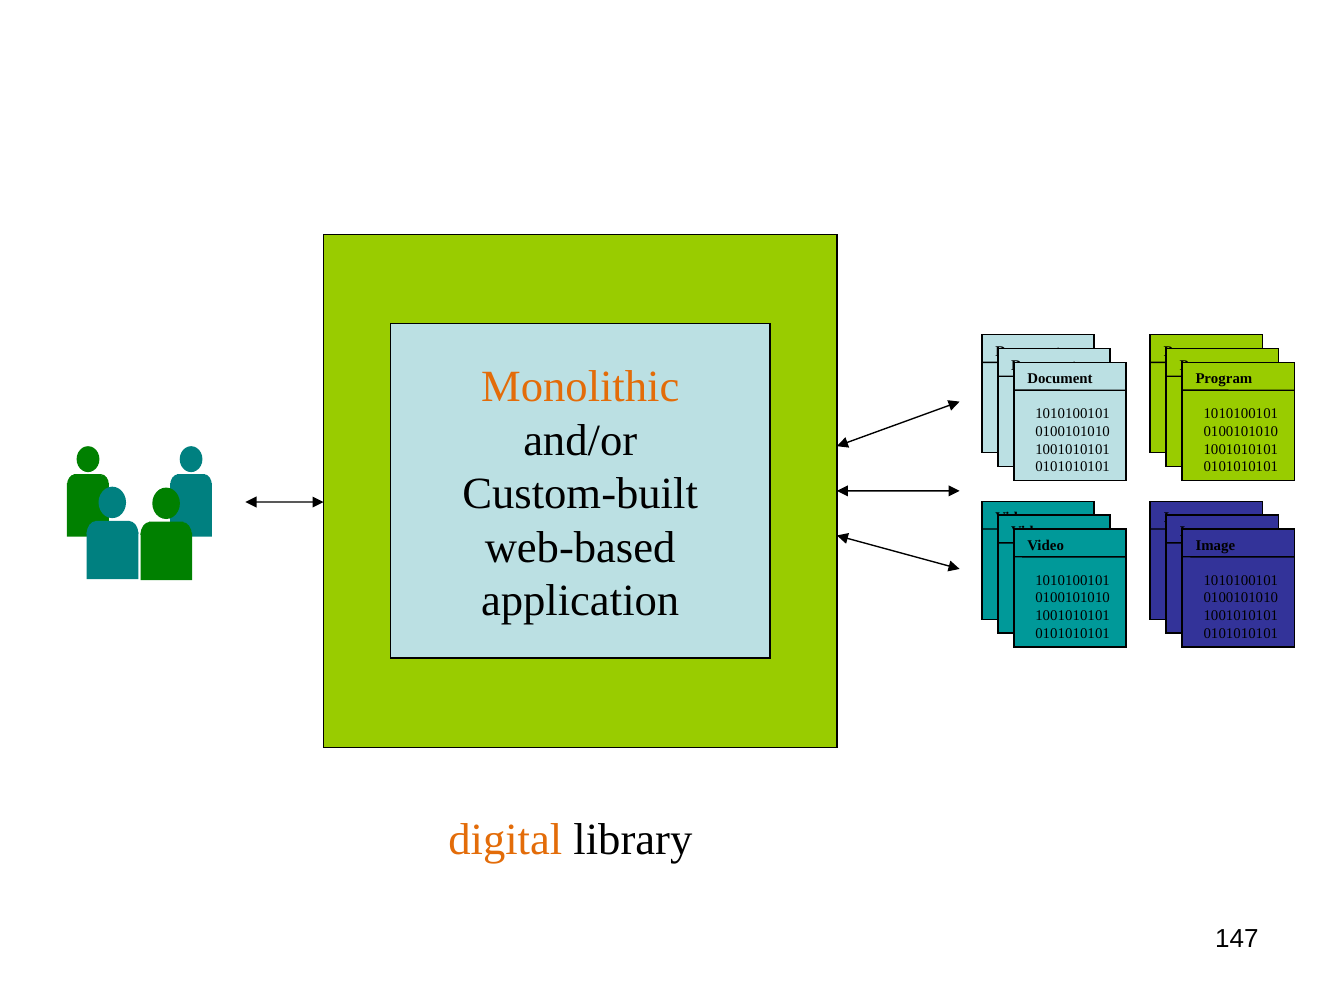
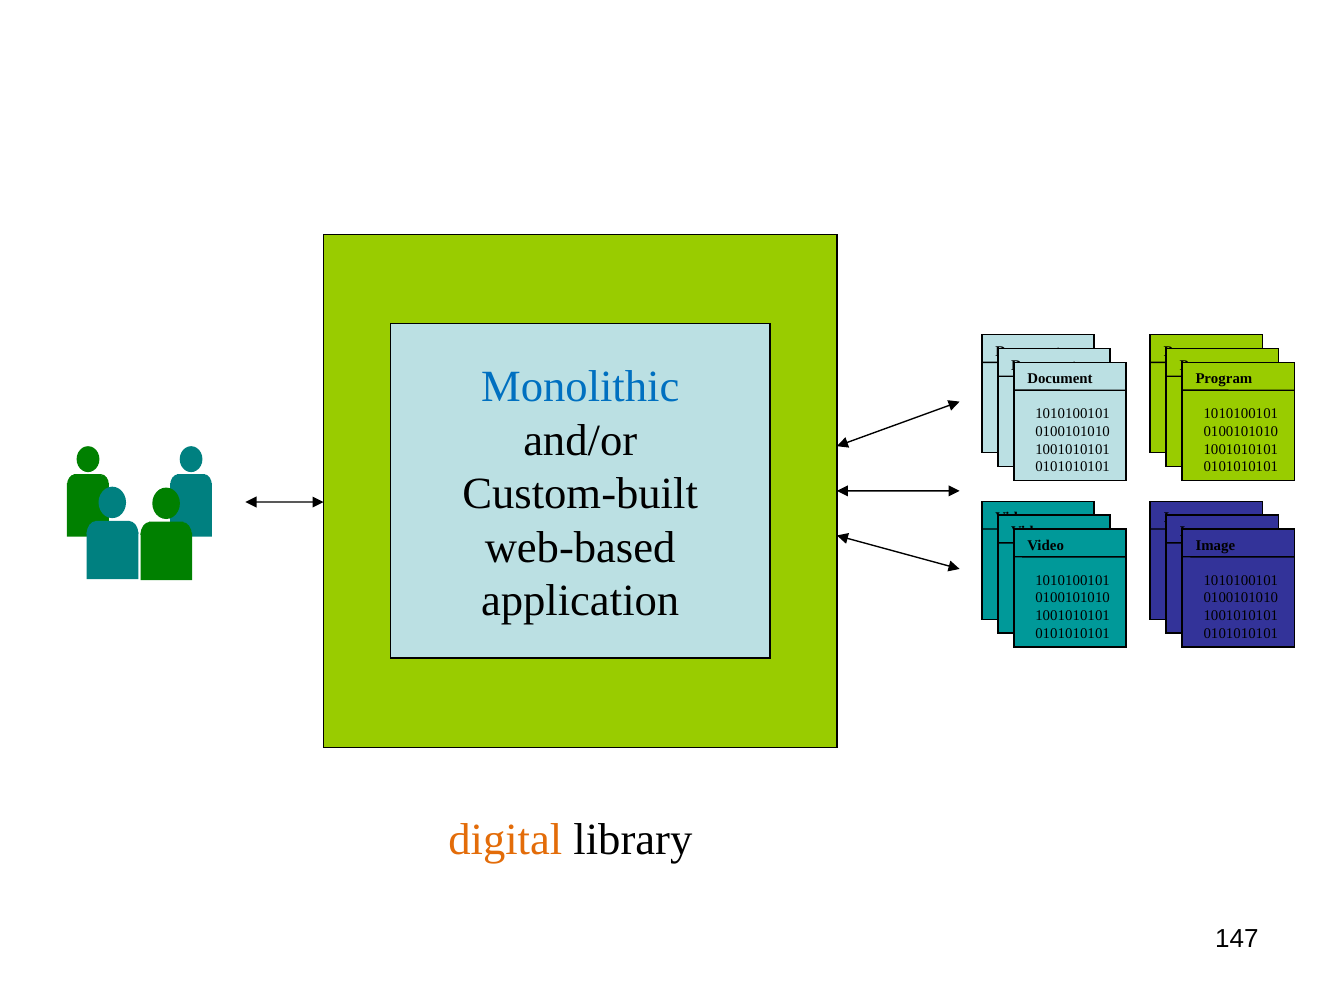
Monolithic colour: orange -> blue (580, 387)
